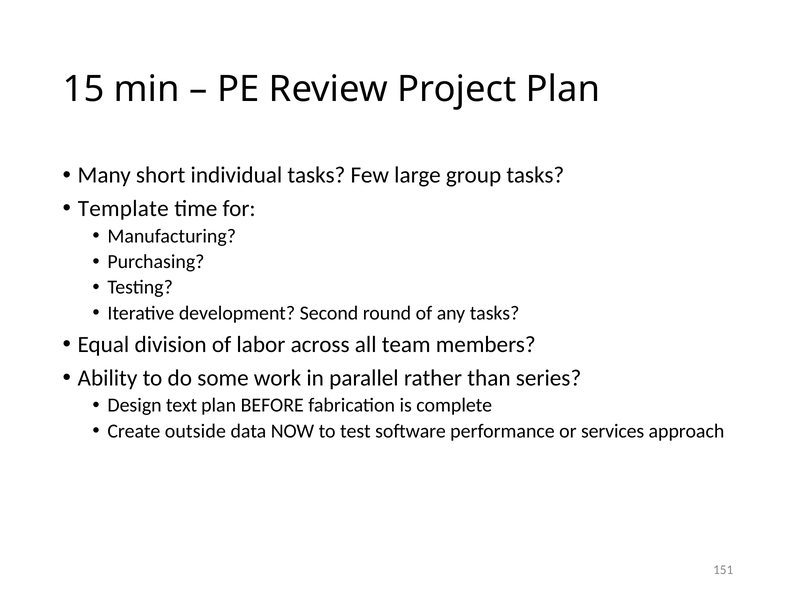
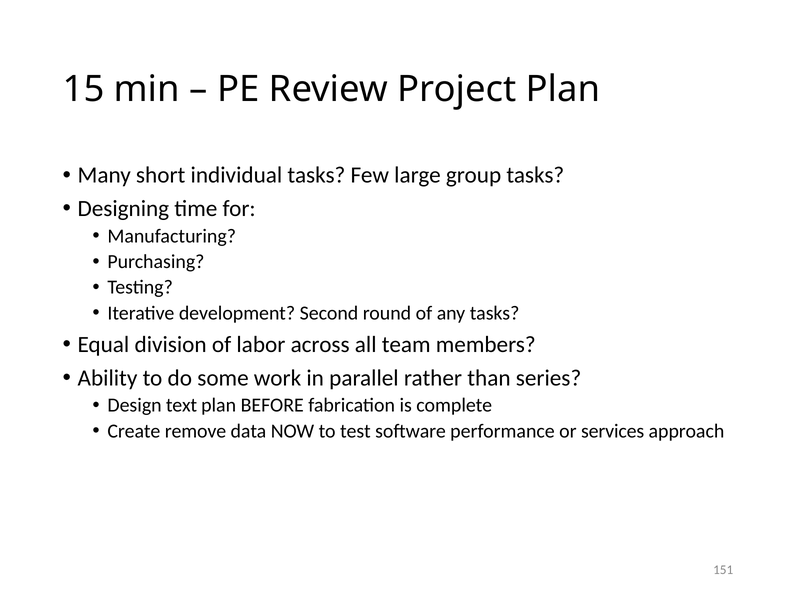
Template: Template -> Designing (123, 209)
outside: outside -> remove (195, 431)
